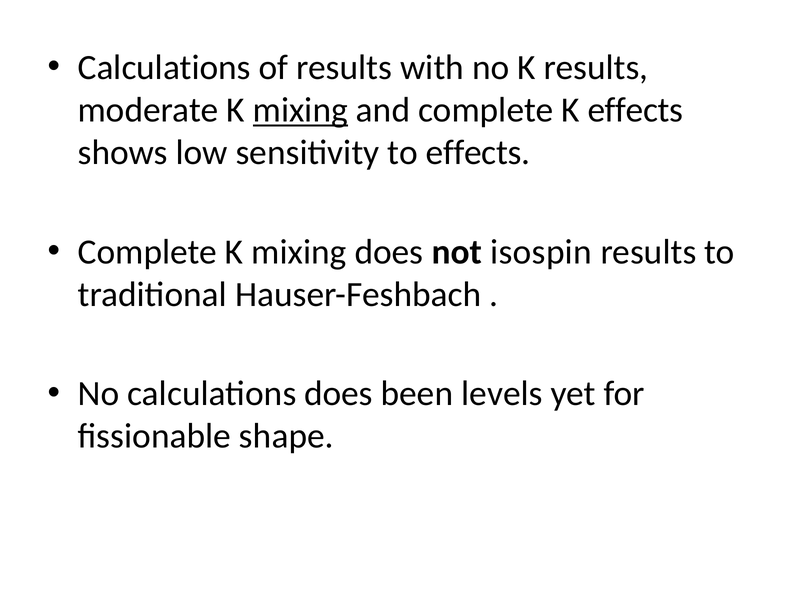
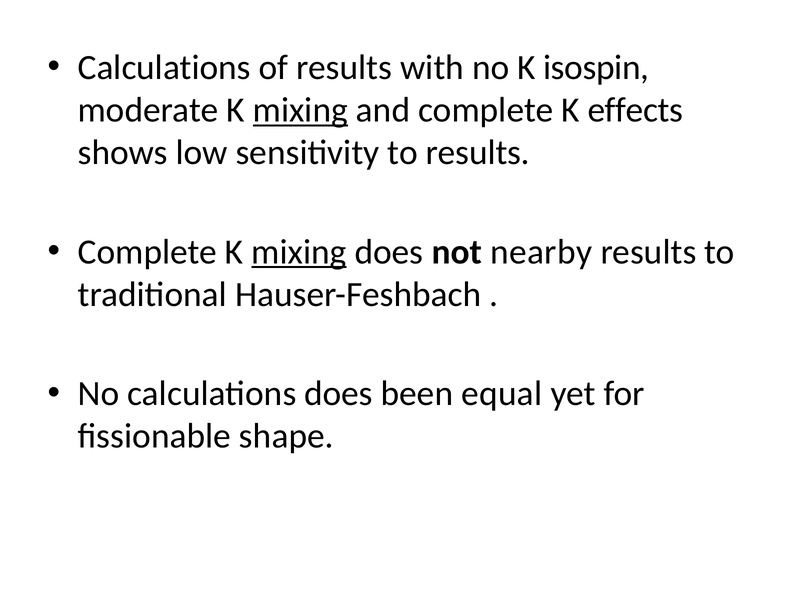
K results: results -> isospin (596, 68)
to effects: effects -> results (478, 153)
mixing underline: none -> present (299, 252)
isospin: isospin -> nearby (541, 252)
levels: levels -> equal (502, 394)
